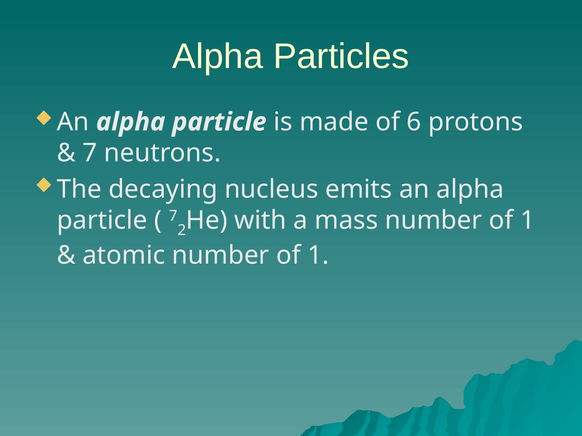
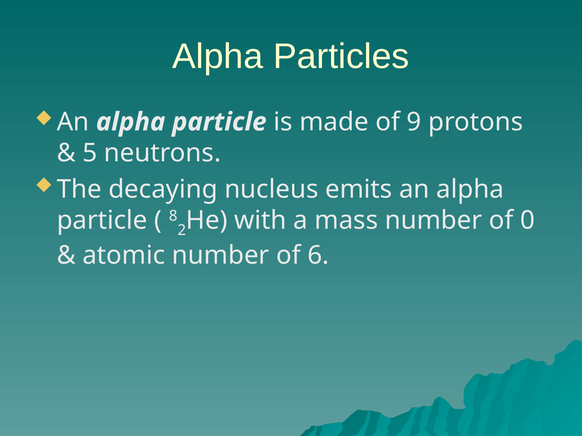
6: 6 -> 9 (414, 122)
7: 7 -> 5 (90, 153)
7: 7 -> 8 (173, 216)
mass number of 1: 1 -> 0 (528, 220)
atomic number of 1: 1 -> 6 (318, 256)
